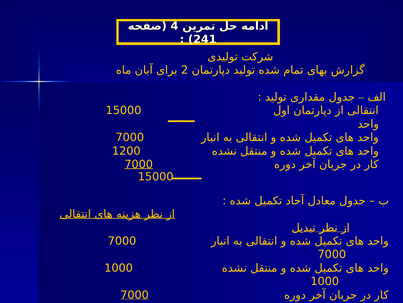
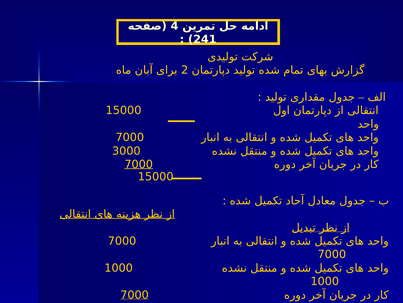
1200: 1200 -> 3000 (126, 151)
